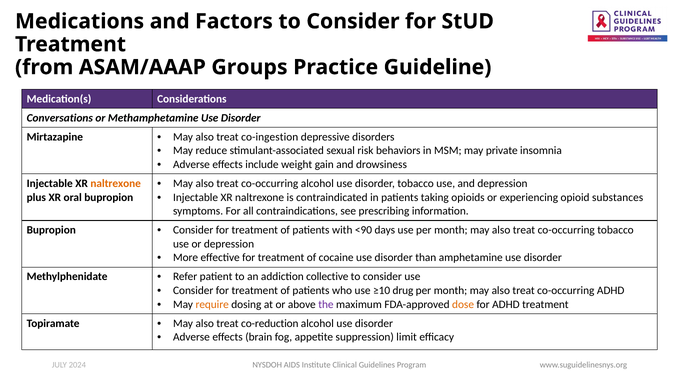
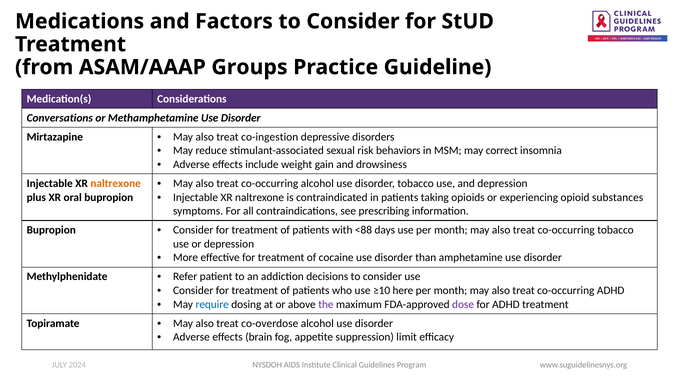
private: private -> correct (502, 151)
<90: <90 -> <88 (364, 230)
collective: collective -> decisions (327, 277)
drug: drug -> here (403, 290)
require colour: orange -> blue (212, 304)
dose colour: orange -> purple (463, 304)
co-reduction: co-reduction -> co-overdose (270, 323)
